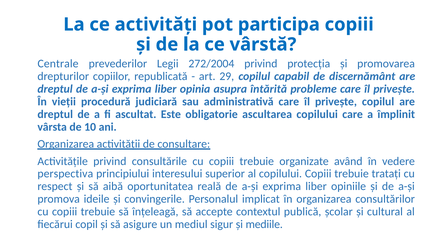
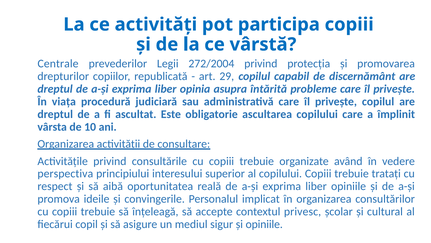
vieții: vieții -> viața (64, 101)
publică: publică -> privesc (303, 211)
și mediile: mediile -> opiniile (264, 224)
